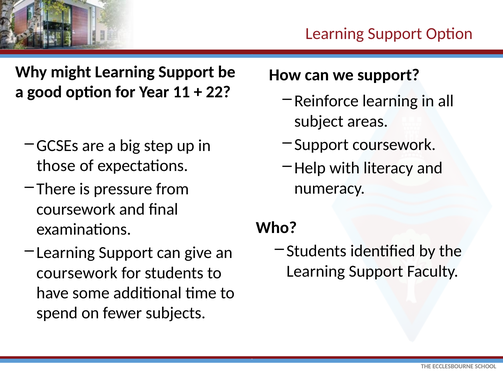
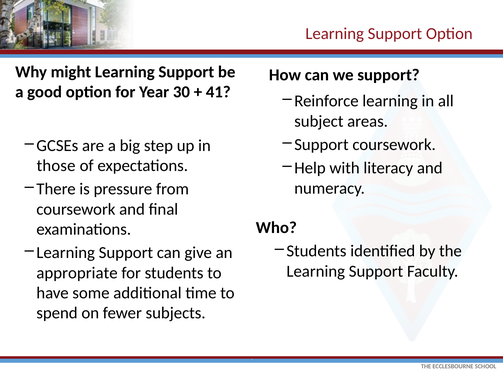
11: 11 -> 30 (181, 92)
22: 22 -> 41 (218, 92)
coursework: coursework -> appropriate (77, 273)
